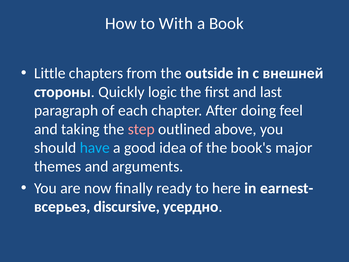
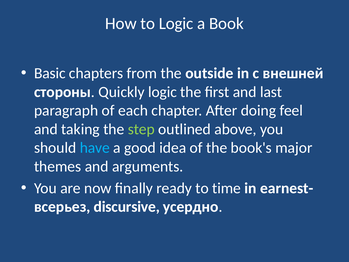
to With: With -> Logic (176, 24)
Little: Little -> Basic (50, 73)
step colour: pink -> light green (141, 129)
here: here -> time (227, 188)
